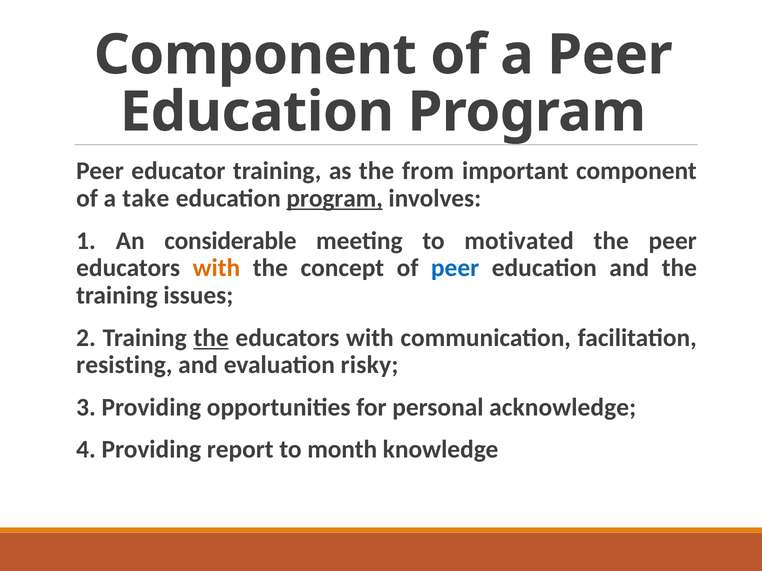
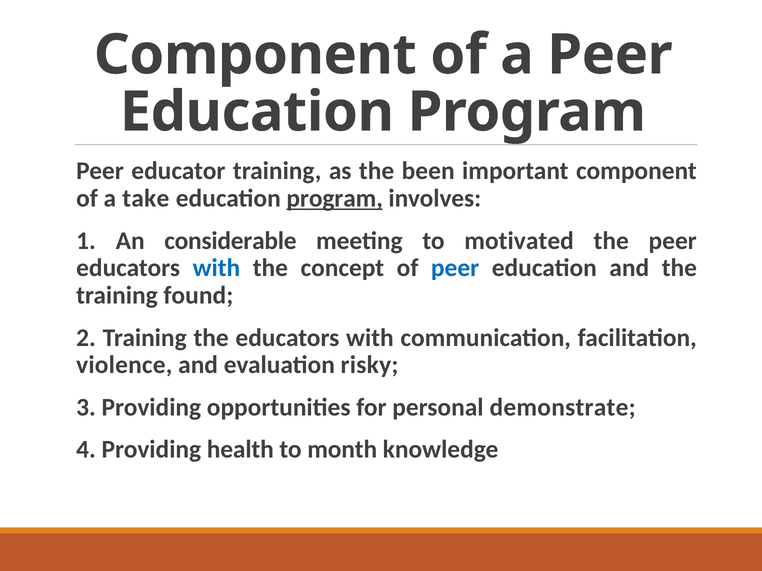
from: from -> been (428, 171)
with colour: orange -> blue (216, 268)
issues: issues -> found (198, 296)
the underline: present -> none (211, 338)
resisting: resisting -> violence (124, 365)
acknowledge: acknowledge -> demonstrate (563, 408)
report: report -> health (240, 450)
